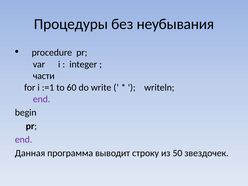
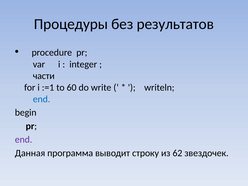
неубывания: неубывания -> результатов (175, 24)
end colour: purple -> blue (42, 99)
50: 50 -> 62 (177, 153)
